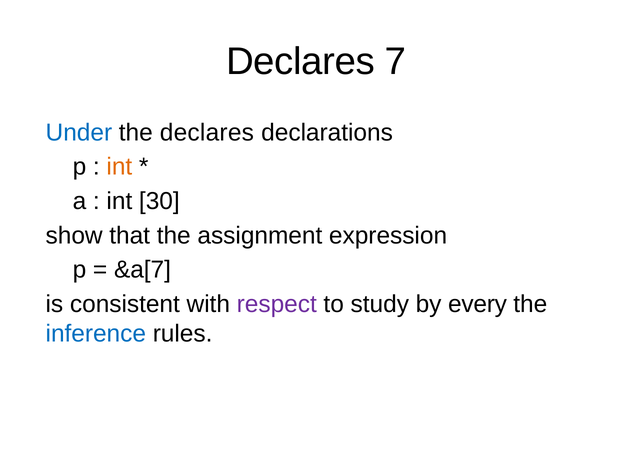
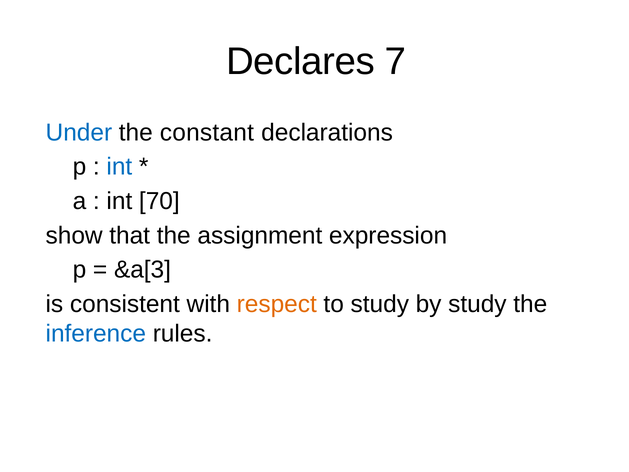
the declares: declares -> constant (207, 133)
int colour: orange -> blue (119, 167)
30: 30 -> 70 (159, 201)
&a[7: &a[7 -> &a[3 (142, 270)
respect colour: purple -> orange (277, 304)
by every: every -> study (477, 304)
